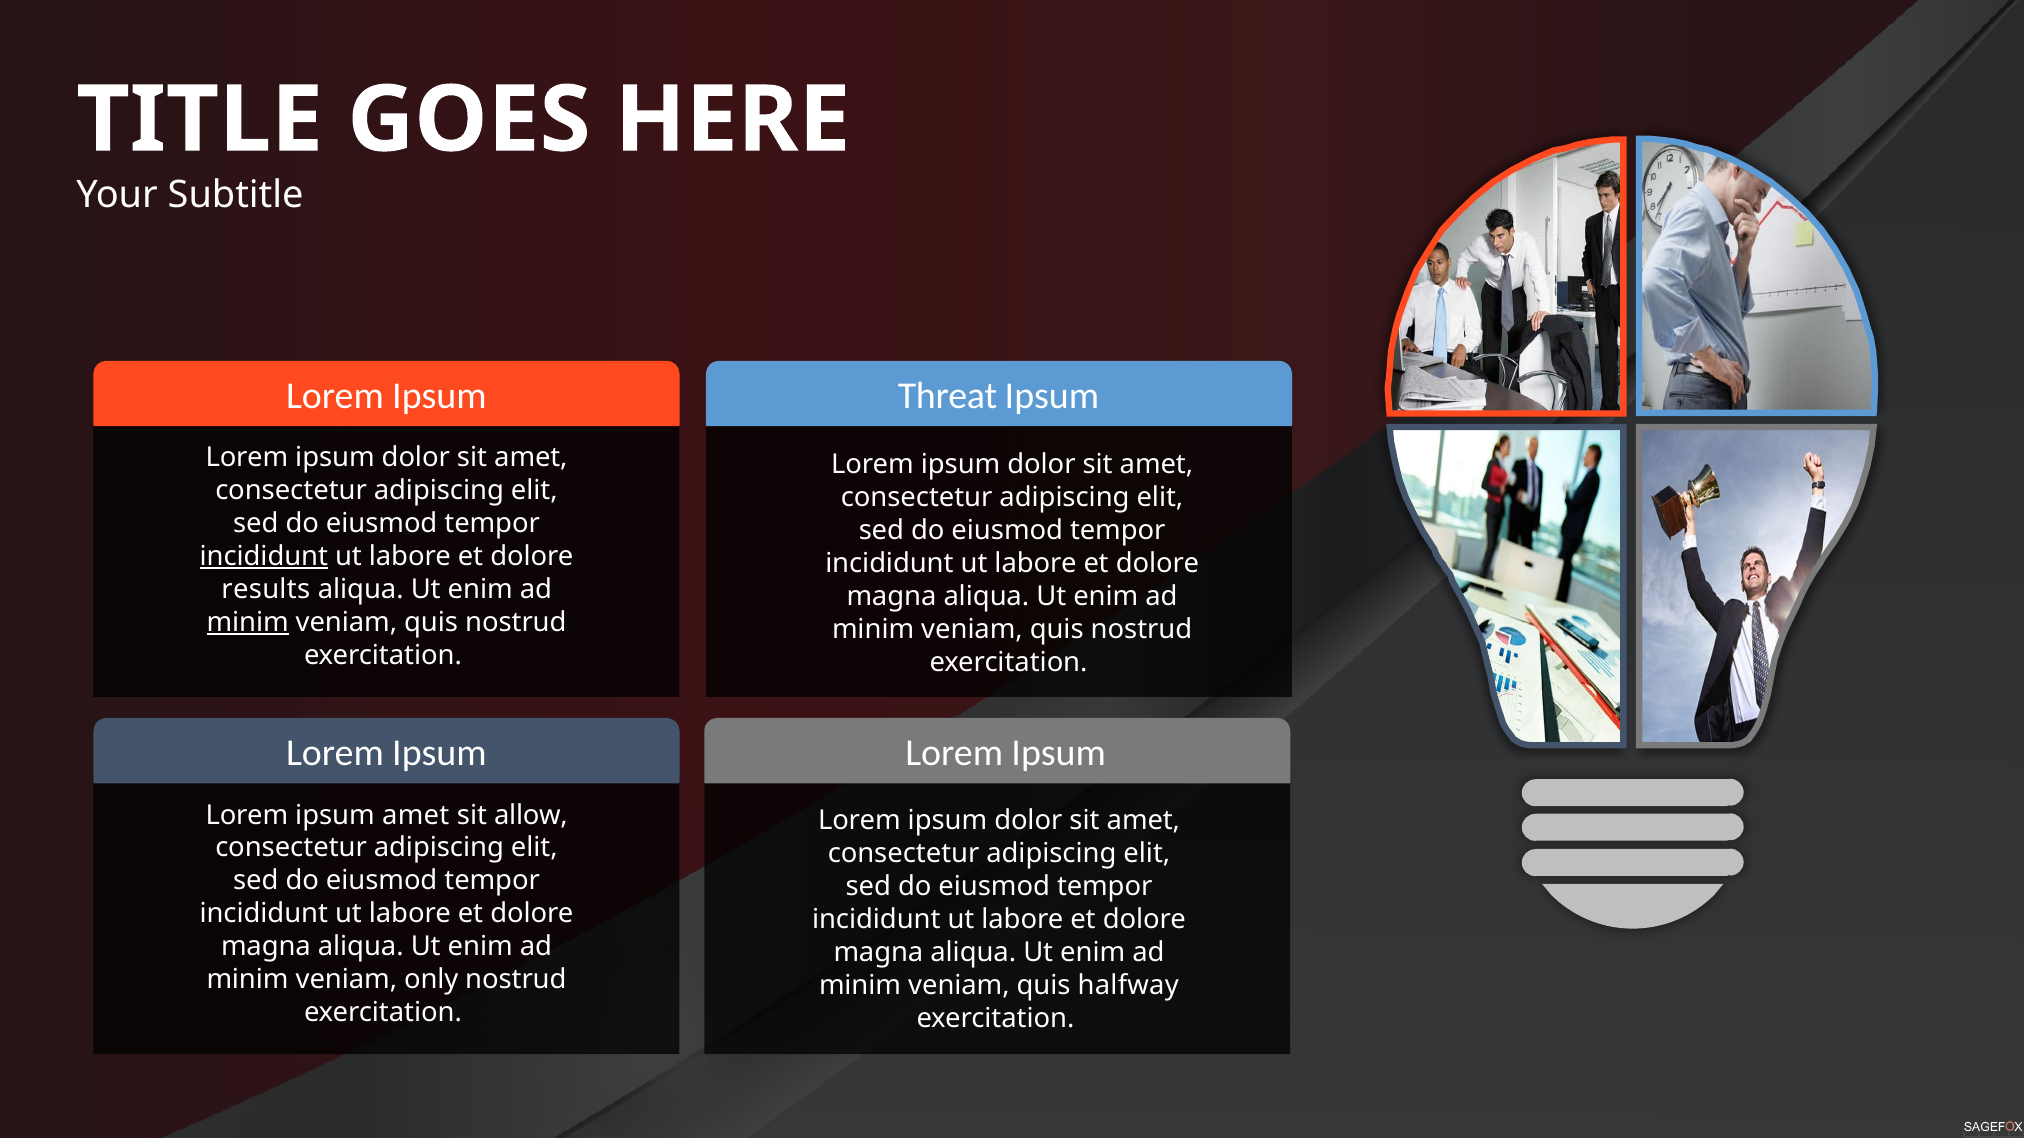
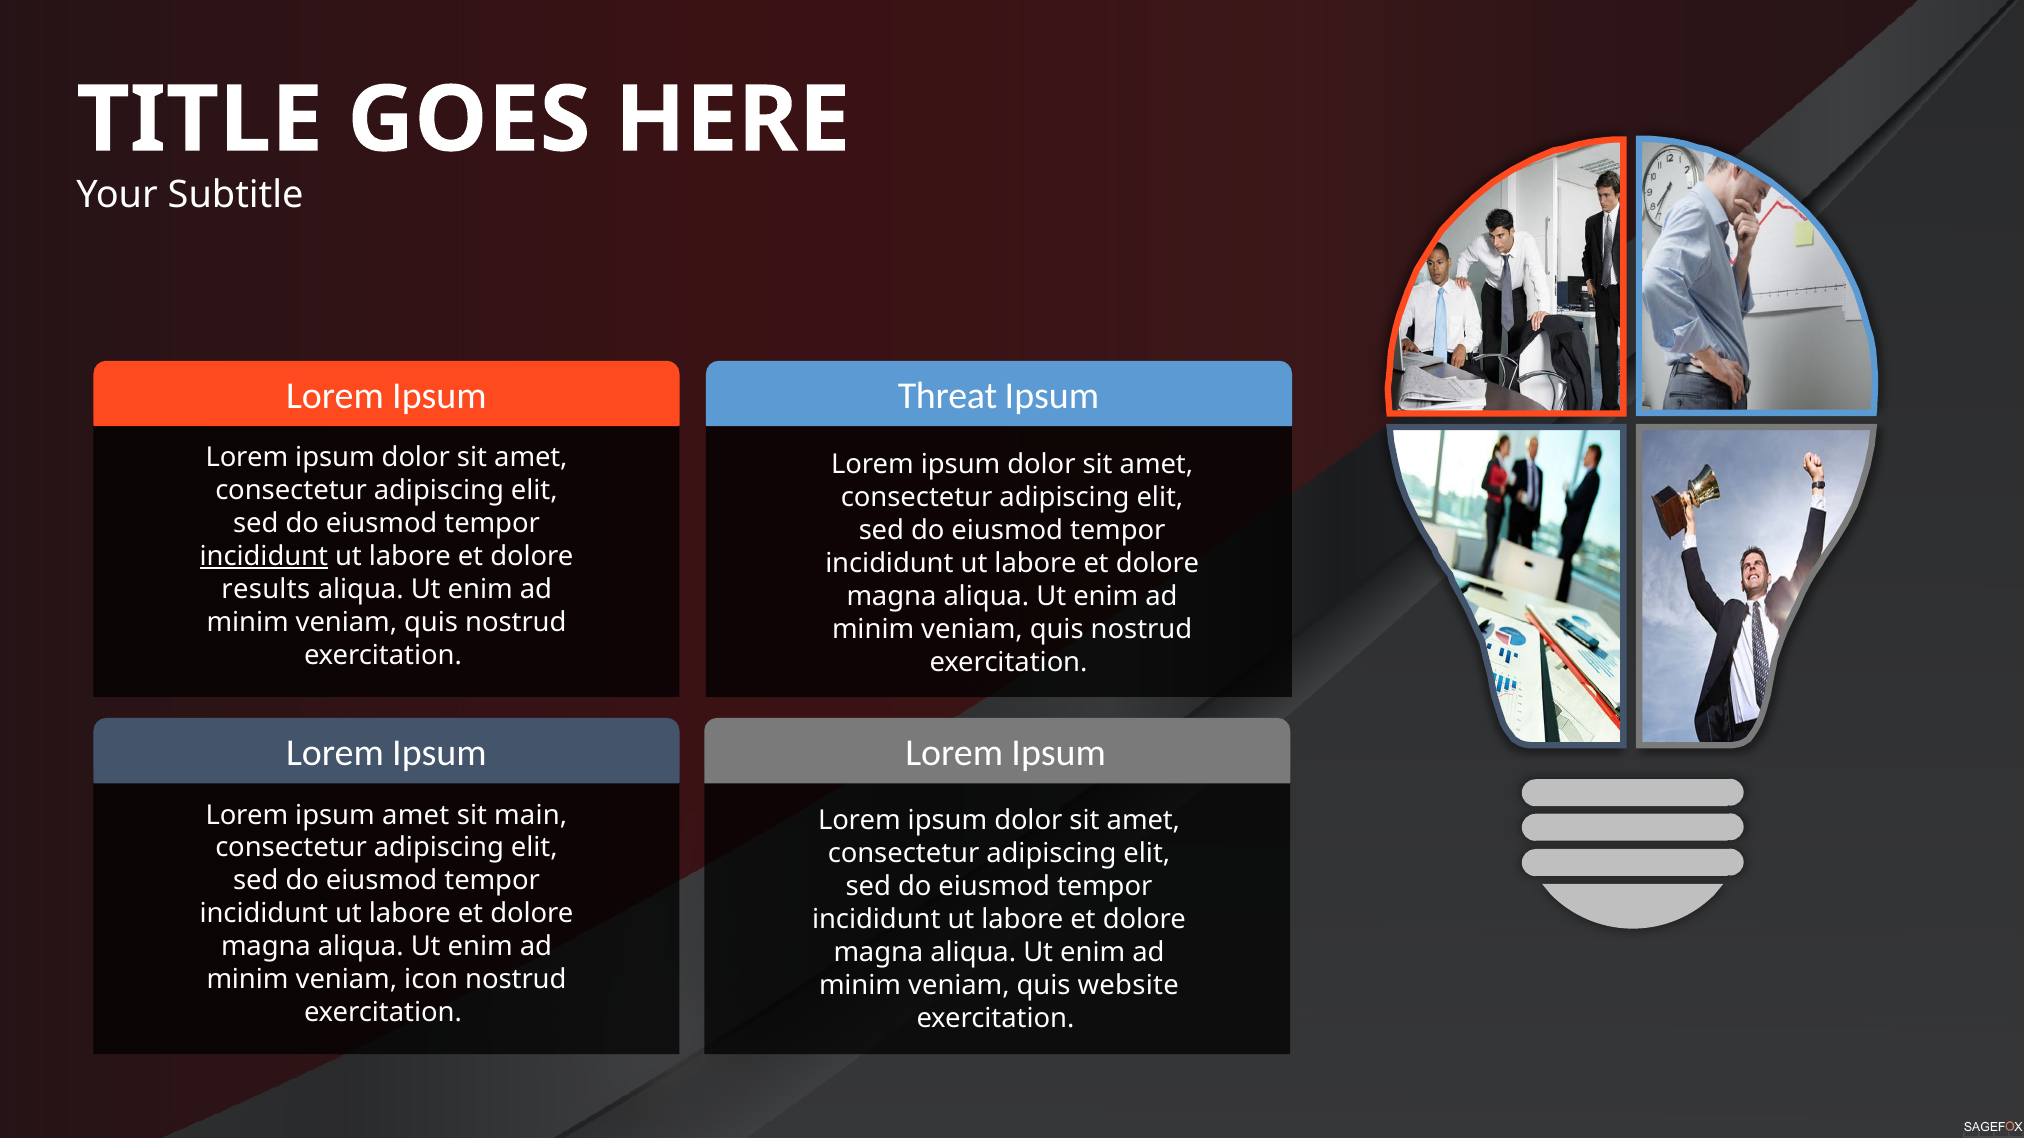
minim underline: present -> none (248, 623)
allow: allow -> main (531, 815)
only: only -> icon (431, 980)
halfway: halfway -> website (1128, 986)
